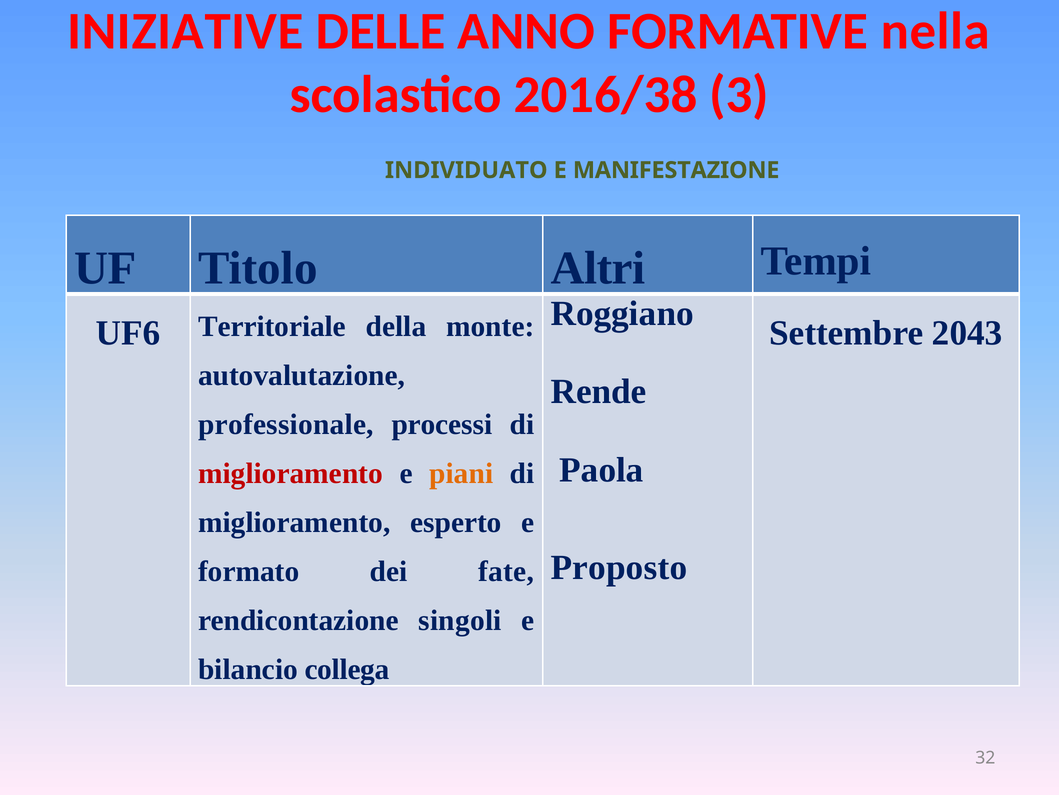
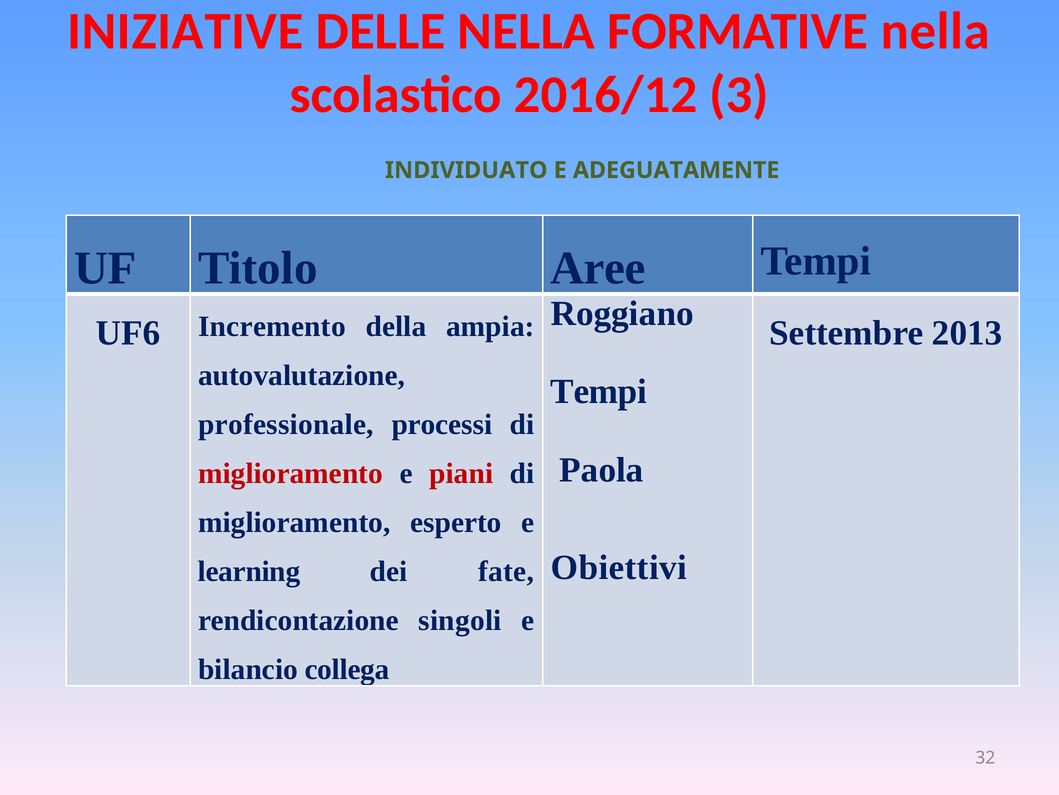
DELLE ANNO: ANNO -> NELLA (526, 31)
2016/38: 2016/38 -> 2016/12 (606, 95)
MANIFESTAZIONE: MANIFESTAZIONE -> ADEGUATAMENTE (676, 170)
Altri: Altri -> Aree (598, 268)
Territoriale: Territoriale -> Incremento (272, 326)
monte: monte -> ampia (490, 326)
2043: 2043 -> 2013 (967, 333)
Rende: Rende -> Tempi (599, 391)
piani colour: orange -> red (461, 473)
Proposto: Proposto -> Obiettivi (619, 567)
formato: formato -> learning (249, 571)
